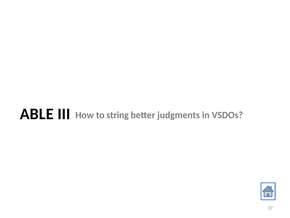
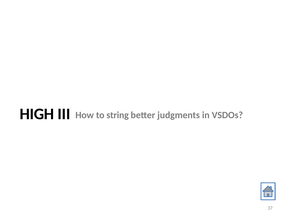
ABLE: ABLE -> HIGH (37, 114)
